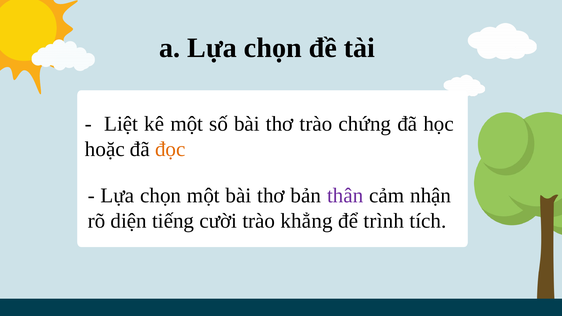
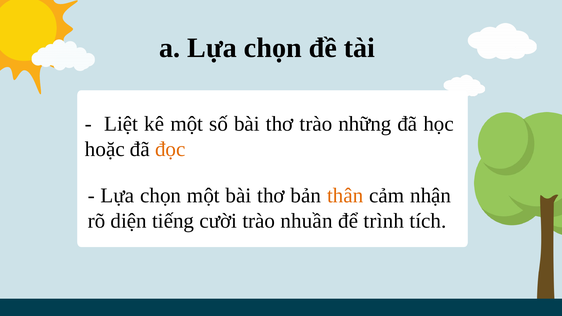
chứng: chứng -> những (365, 124)
thân colour: purple -> orange (345, 196)
khẳng: khẳng -> nhuần (307, 221)
